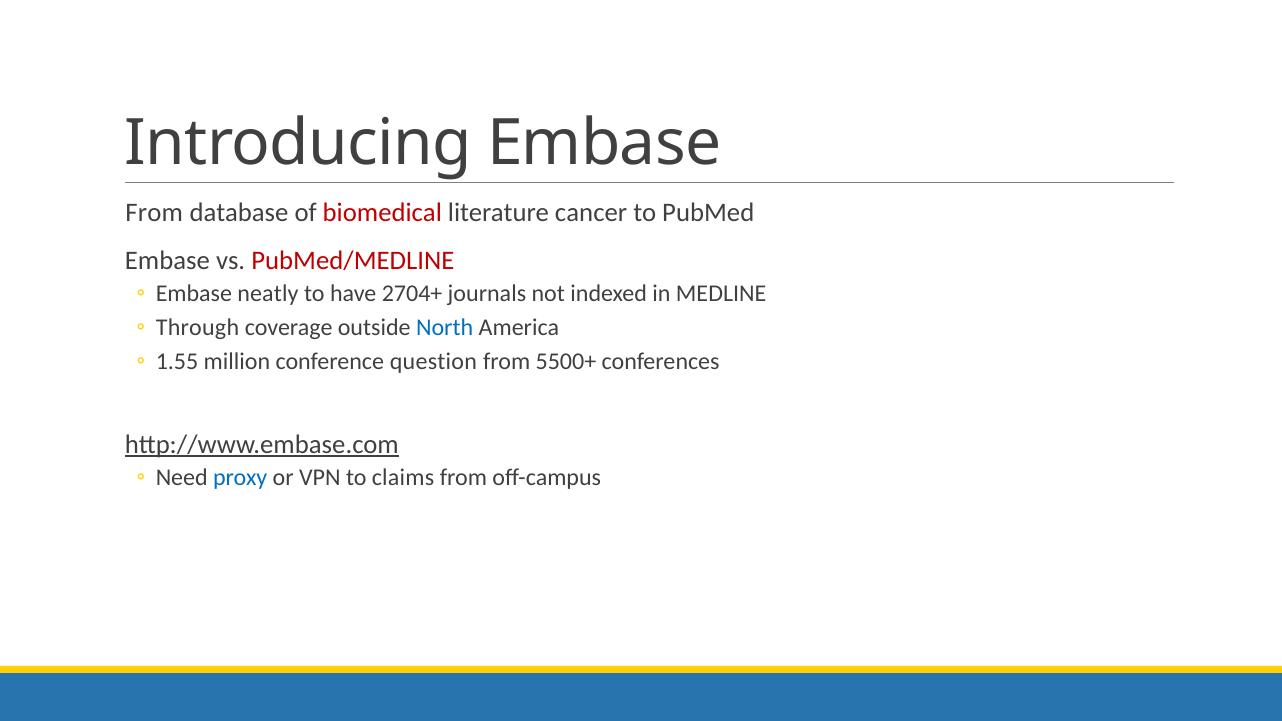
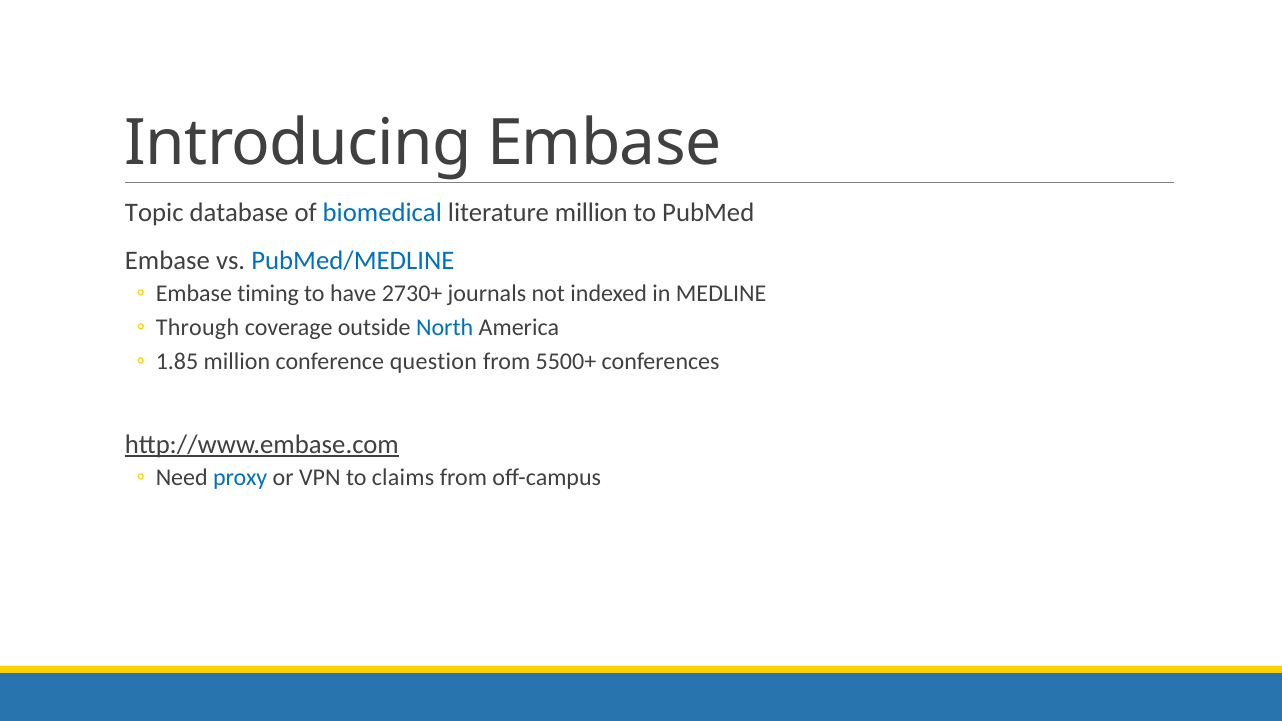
From: From -> Topic (154, 213)
biomedical colour: red -> blue (382, 213)
literature cancer: cancer -> million (591, 213)
PubMed/MEDLINE colour: red -> blue (353, 261)
neatly: neatly -> timing (268, 293)
2704+: 2704+ -> 2730+ (412, 293)
1.55: 1.55 -> 1.85 (177, 361)
